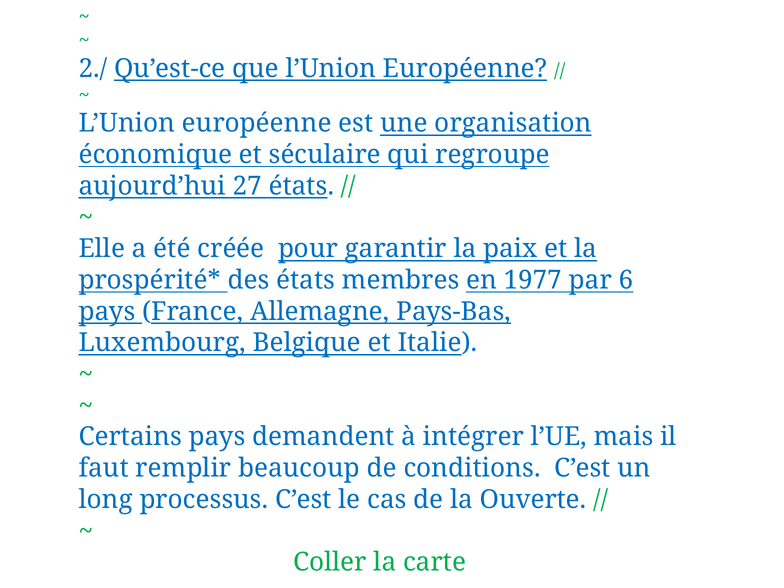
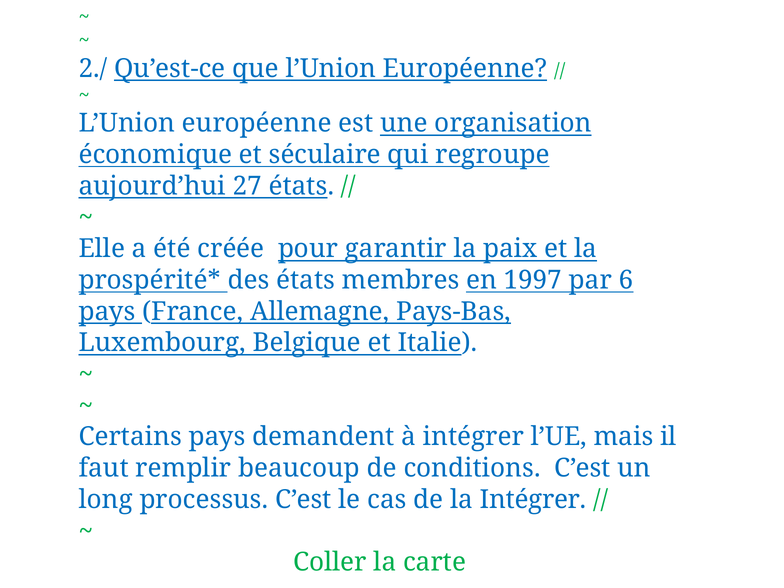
1977: 1977 -> 1997 (533, 280)
la Ouverte: Ouverte -> Intégrer (533, 500)
